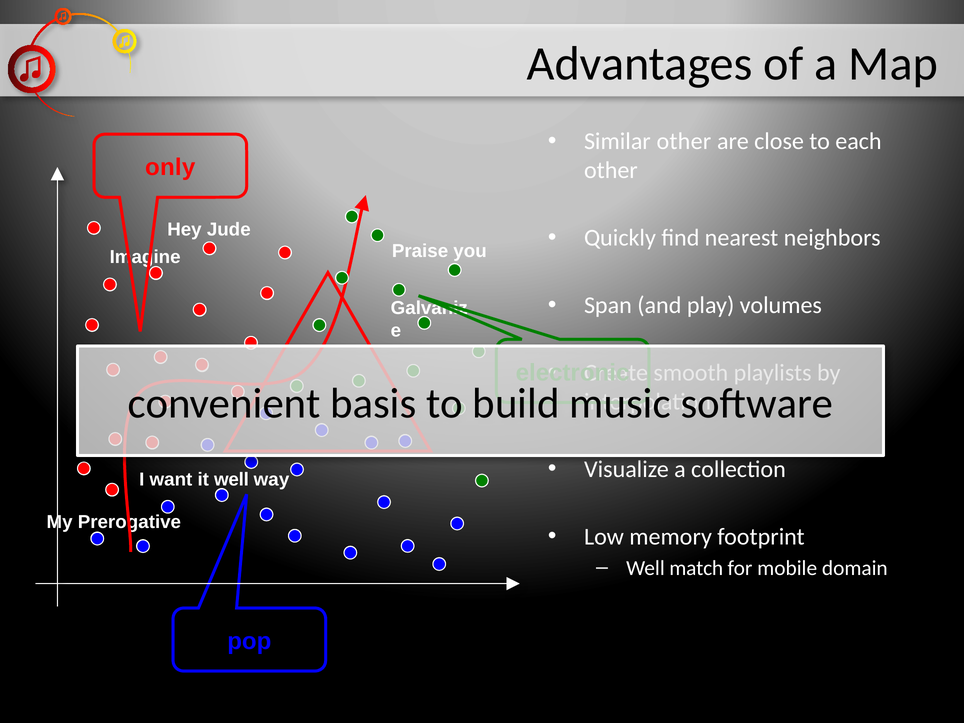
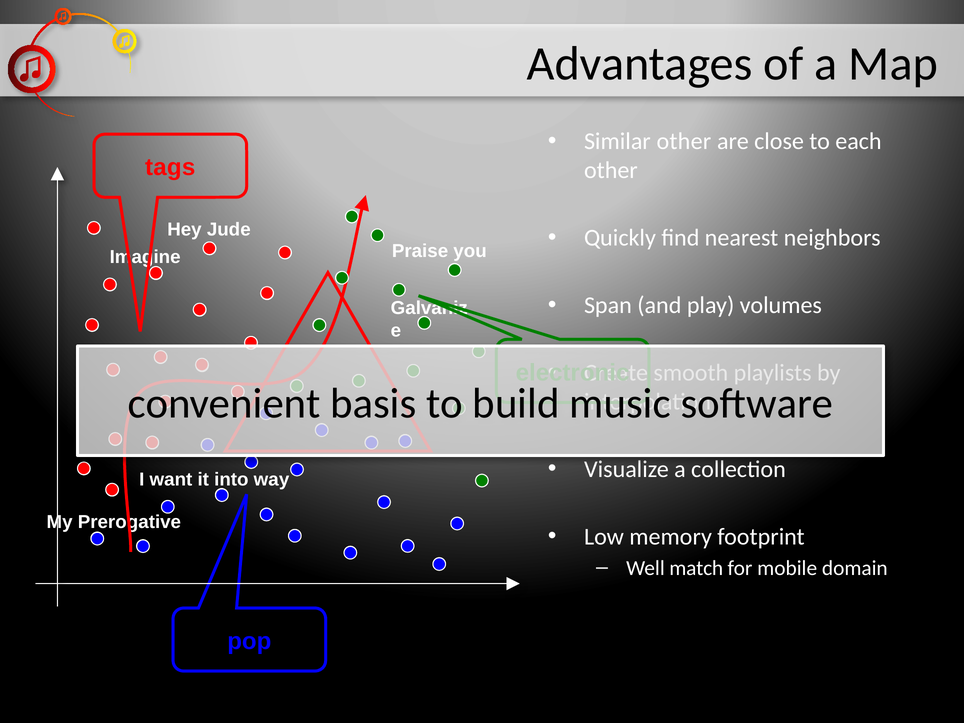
only: only -> tags (170, 167)
it well: well -> into (231, 480)
